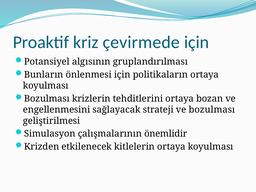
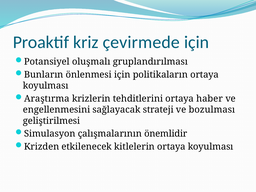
algısının: algısının -> oluşmalı (91, 62)
Bozulması: Bozulması -> Araştırma (47, 99)
bozan: bozan -> haber (210, 99)
